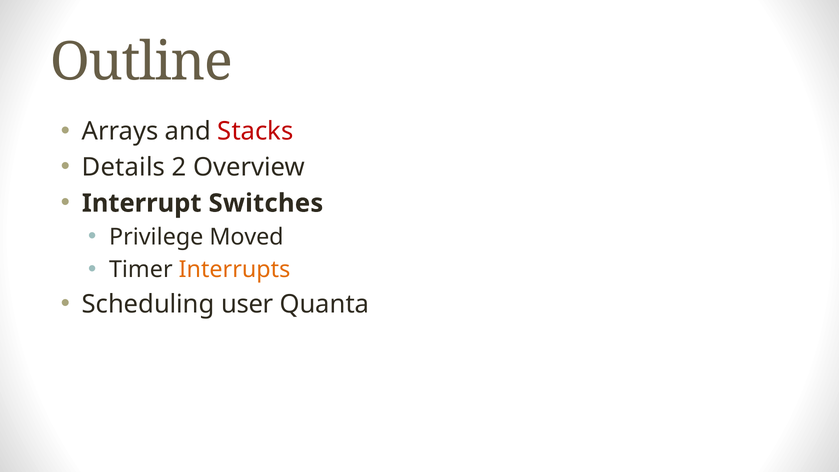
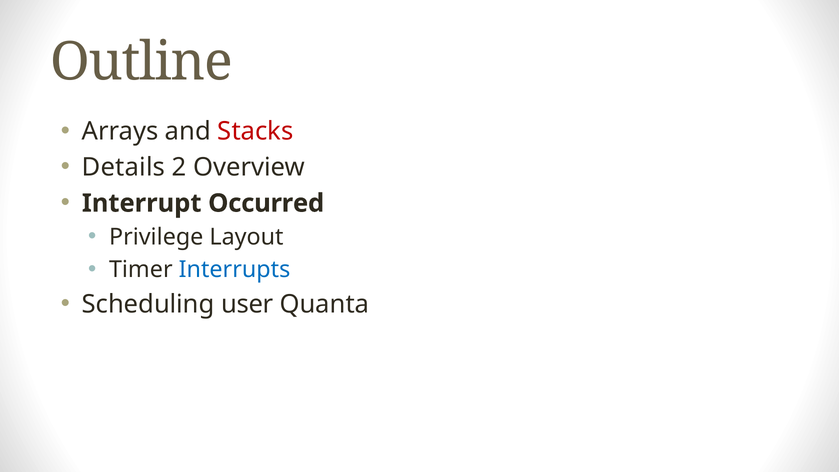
Switches: Switches -> Occurred (266, 203)
Moved: Moved -> Layout (246, 237)
Interrupts colour: orange -> blue (234, 270)
